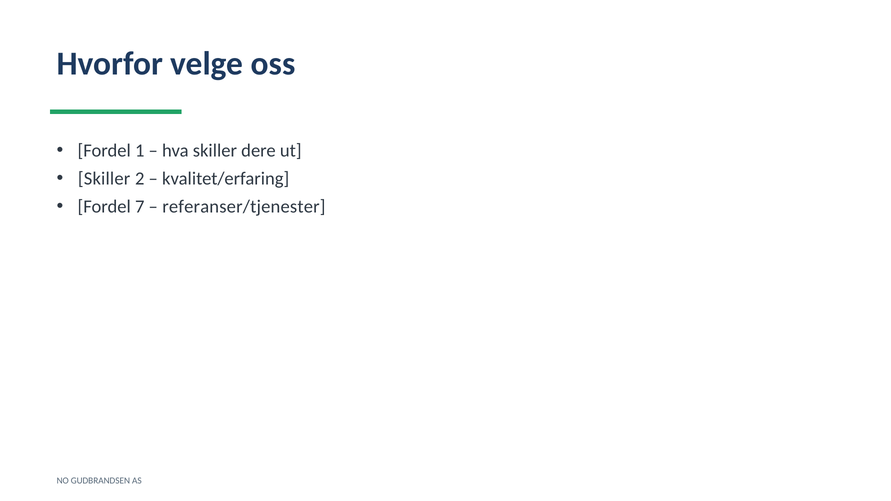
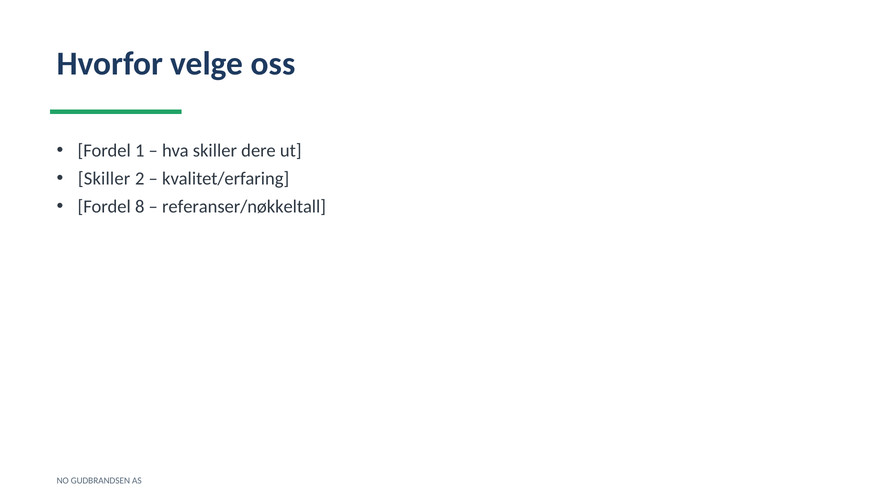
7: 7 -> 8 (140, 207)
referanser/tjenester: referanser/tjenester -> referanser/nøkkeltall (244, 207)
